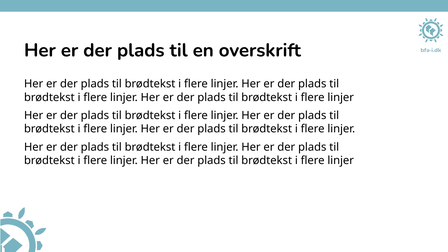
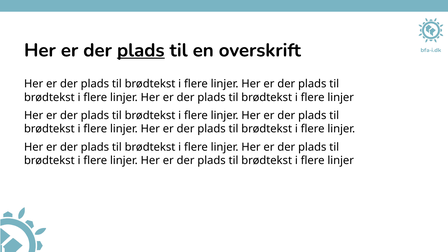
plads underline: none -> present (141, 50)
